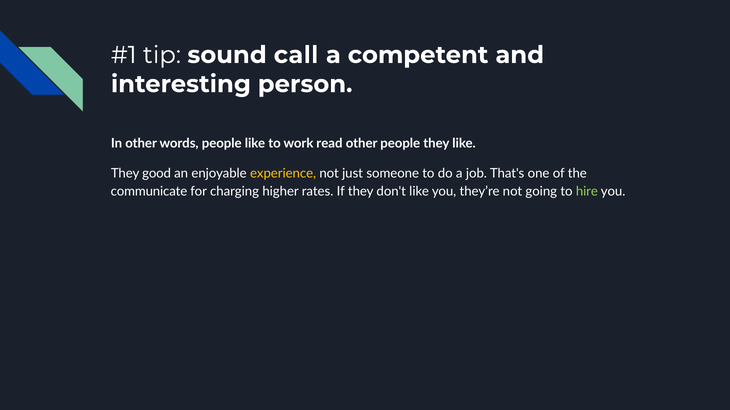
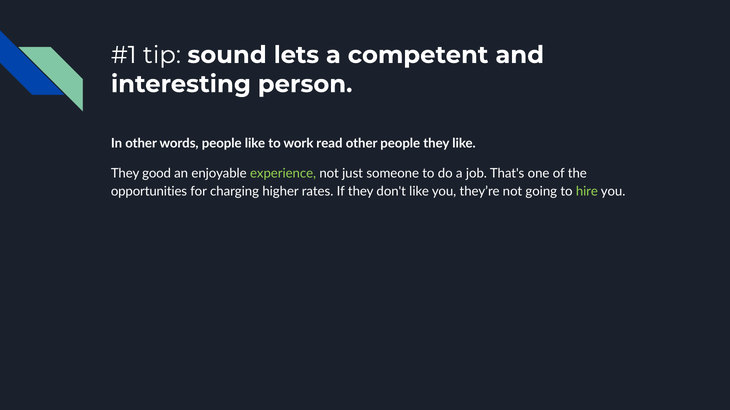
call: call -> lets (296, 55)
experience colour: yellow -> light green (283, 174)
communicate: communicate -> opportunities (149, 192)
